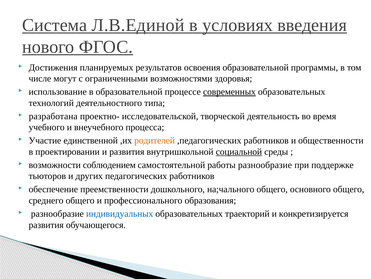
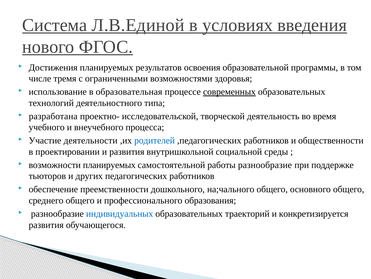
могут: могут -> тремя (65, 78)
в образовательной: образовательной -> образовательная (129, 92)
единственной: единственной -> деятельности (91, 140)
родителей colour: orange -> blue (155, 140)
социальной underline: present -> none (239, 151)
возможности соблюдением: соблюдением -> планируемых (109, 165)
